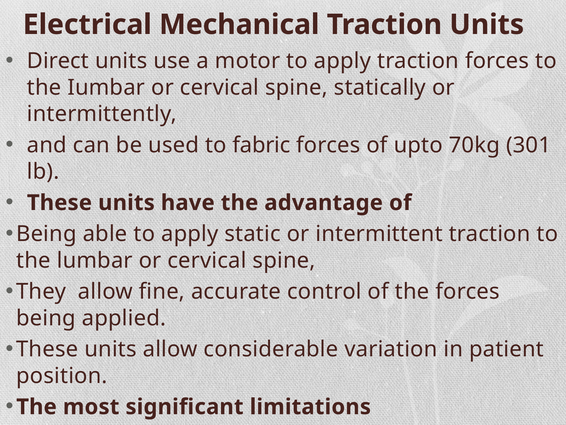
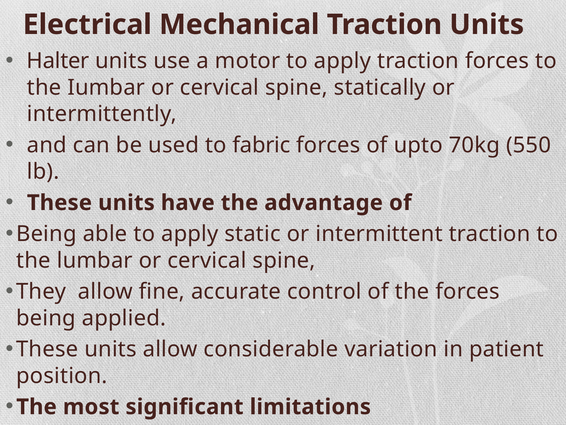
Direct: Direct -> Halter (58, 61)
301: 301 -> 550 (528, 145)
